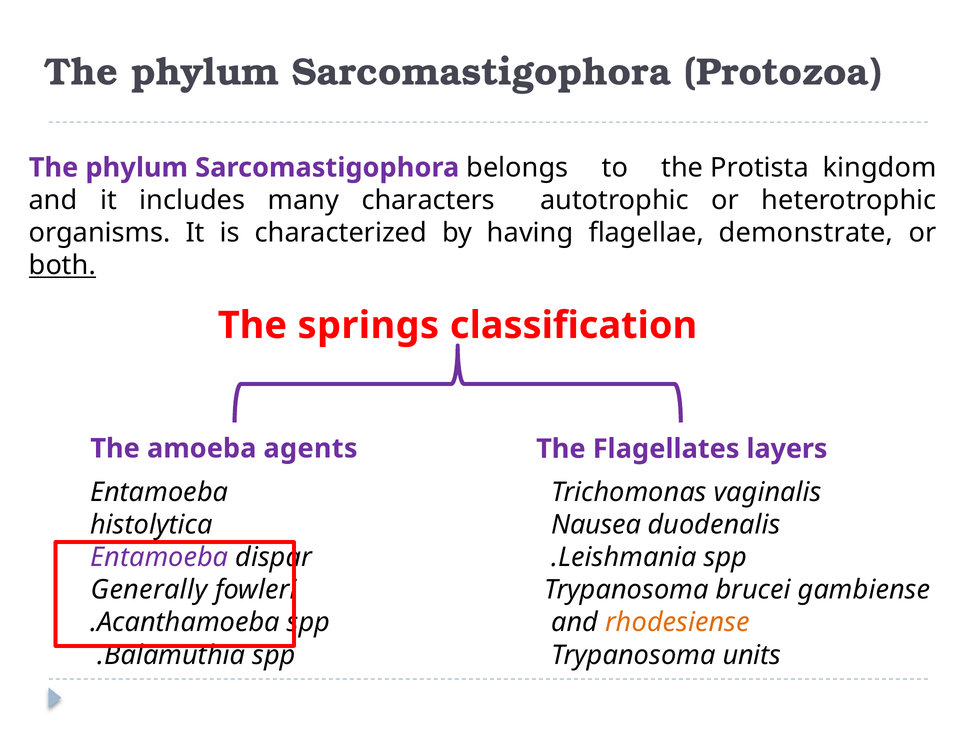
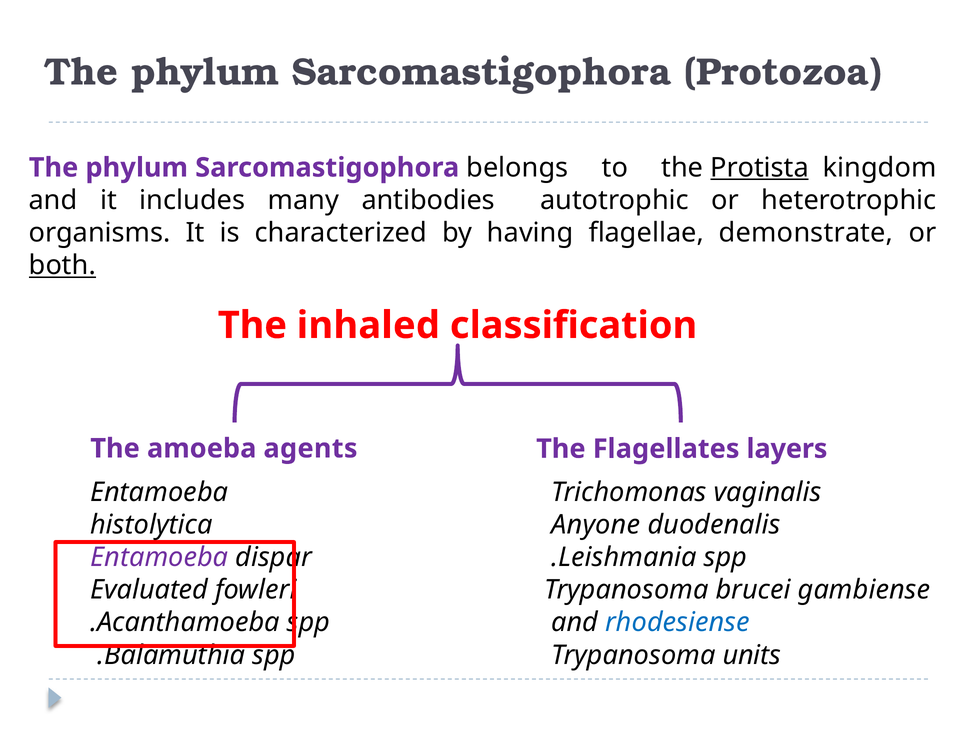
Protista underline: none -> present (760, 168)
characters: characters -> antibodies (428, 200)
springs: springs -> inhaled (368, 325)
Nausea: Nausea -> Anyone (596, 525)
Generally: Generally -> Evaluated (149, 590)
rhodesiense colour: orange -> blue (677, 622)
